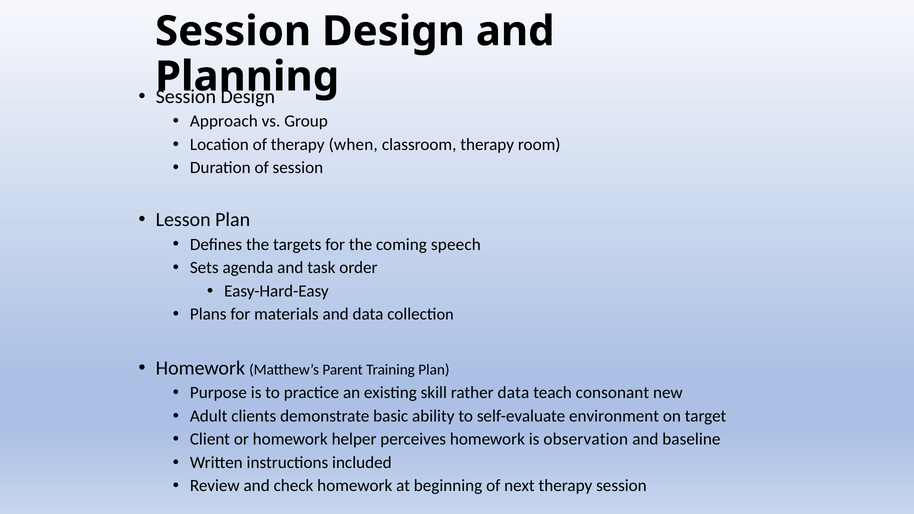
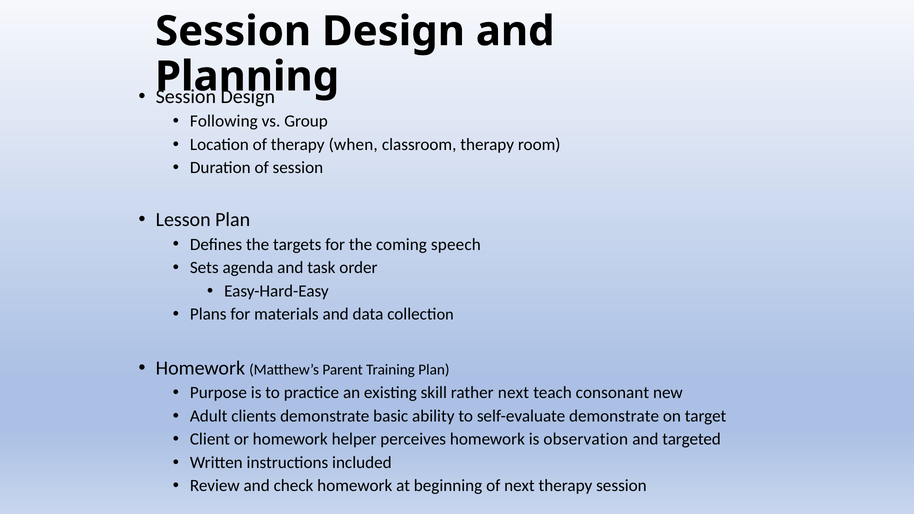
Approach: Approach -> Following (224, 121)
rather data: data -> next (513, 393)
self-evaluate environment: environment -> demonstrate (614, 416)
baseline: baseline -> targeted (692, 439)
